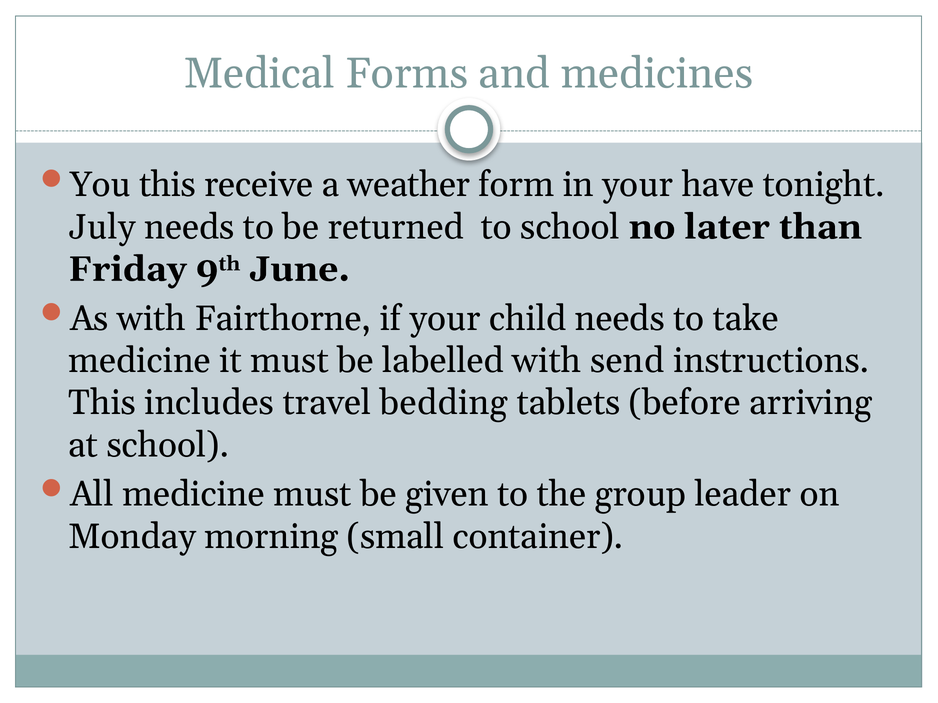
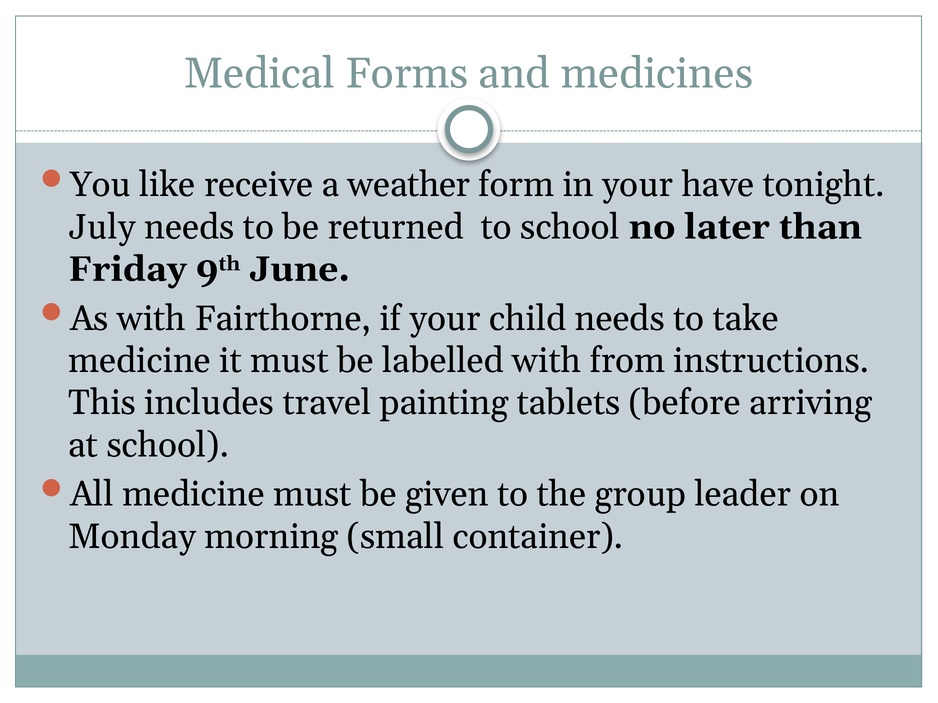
You this: this -> like (167, 185)
send: send -> from (627, 361)
bedding: bedding -> painting (444, 403)
